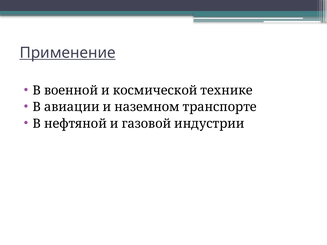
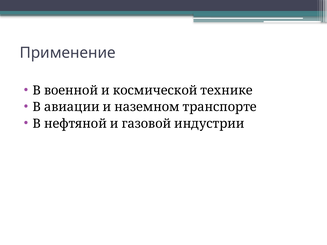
Применение underline: present -> none (68, 53)
